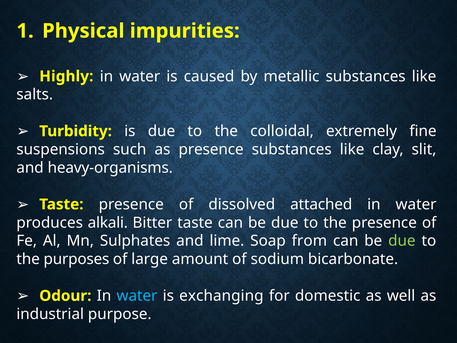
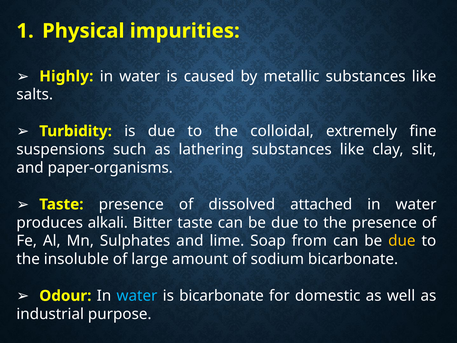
as presence: presence -> lathering (211, 149)
heavy-organisms: heavy-organisms -> paper-organisms (110, 168)
due colour: light green -> yellow (402, 241)
purposes: purposes -> insoluble (76, 259)
is exchanging: exchanging -> bicarbonate (222, 296)
